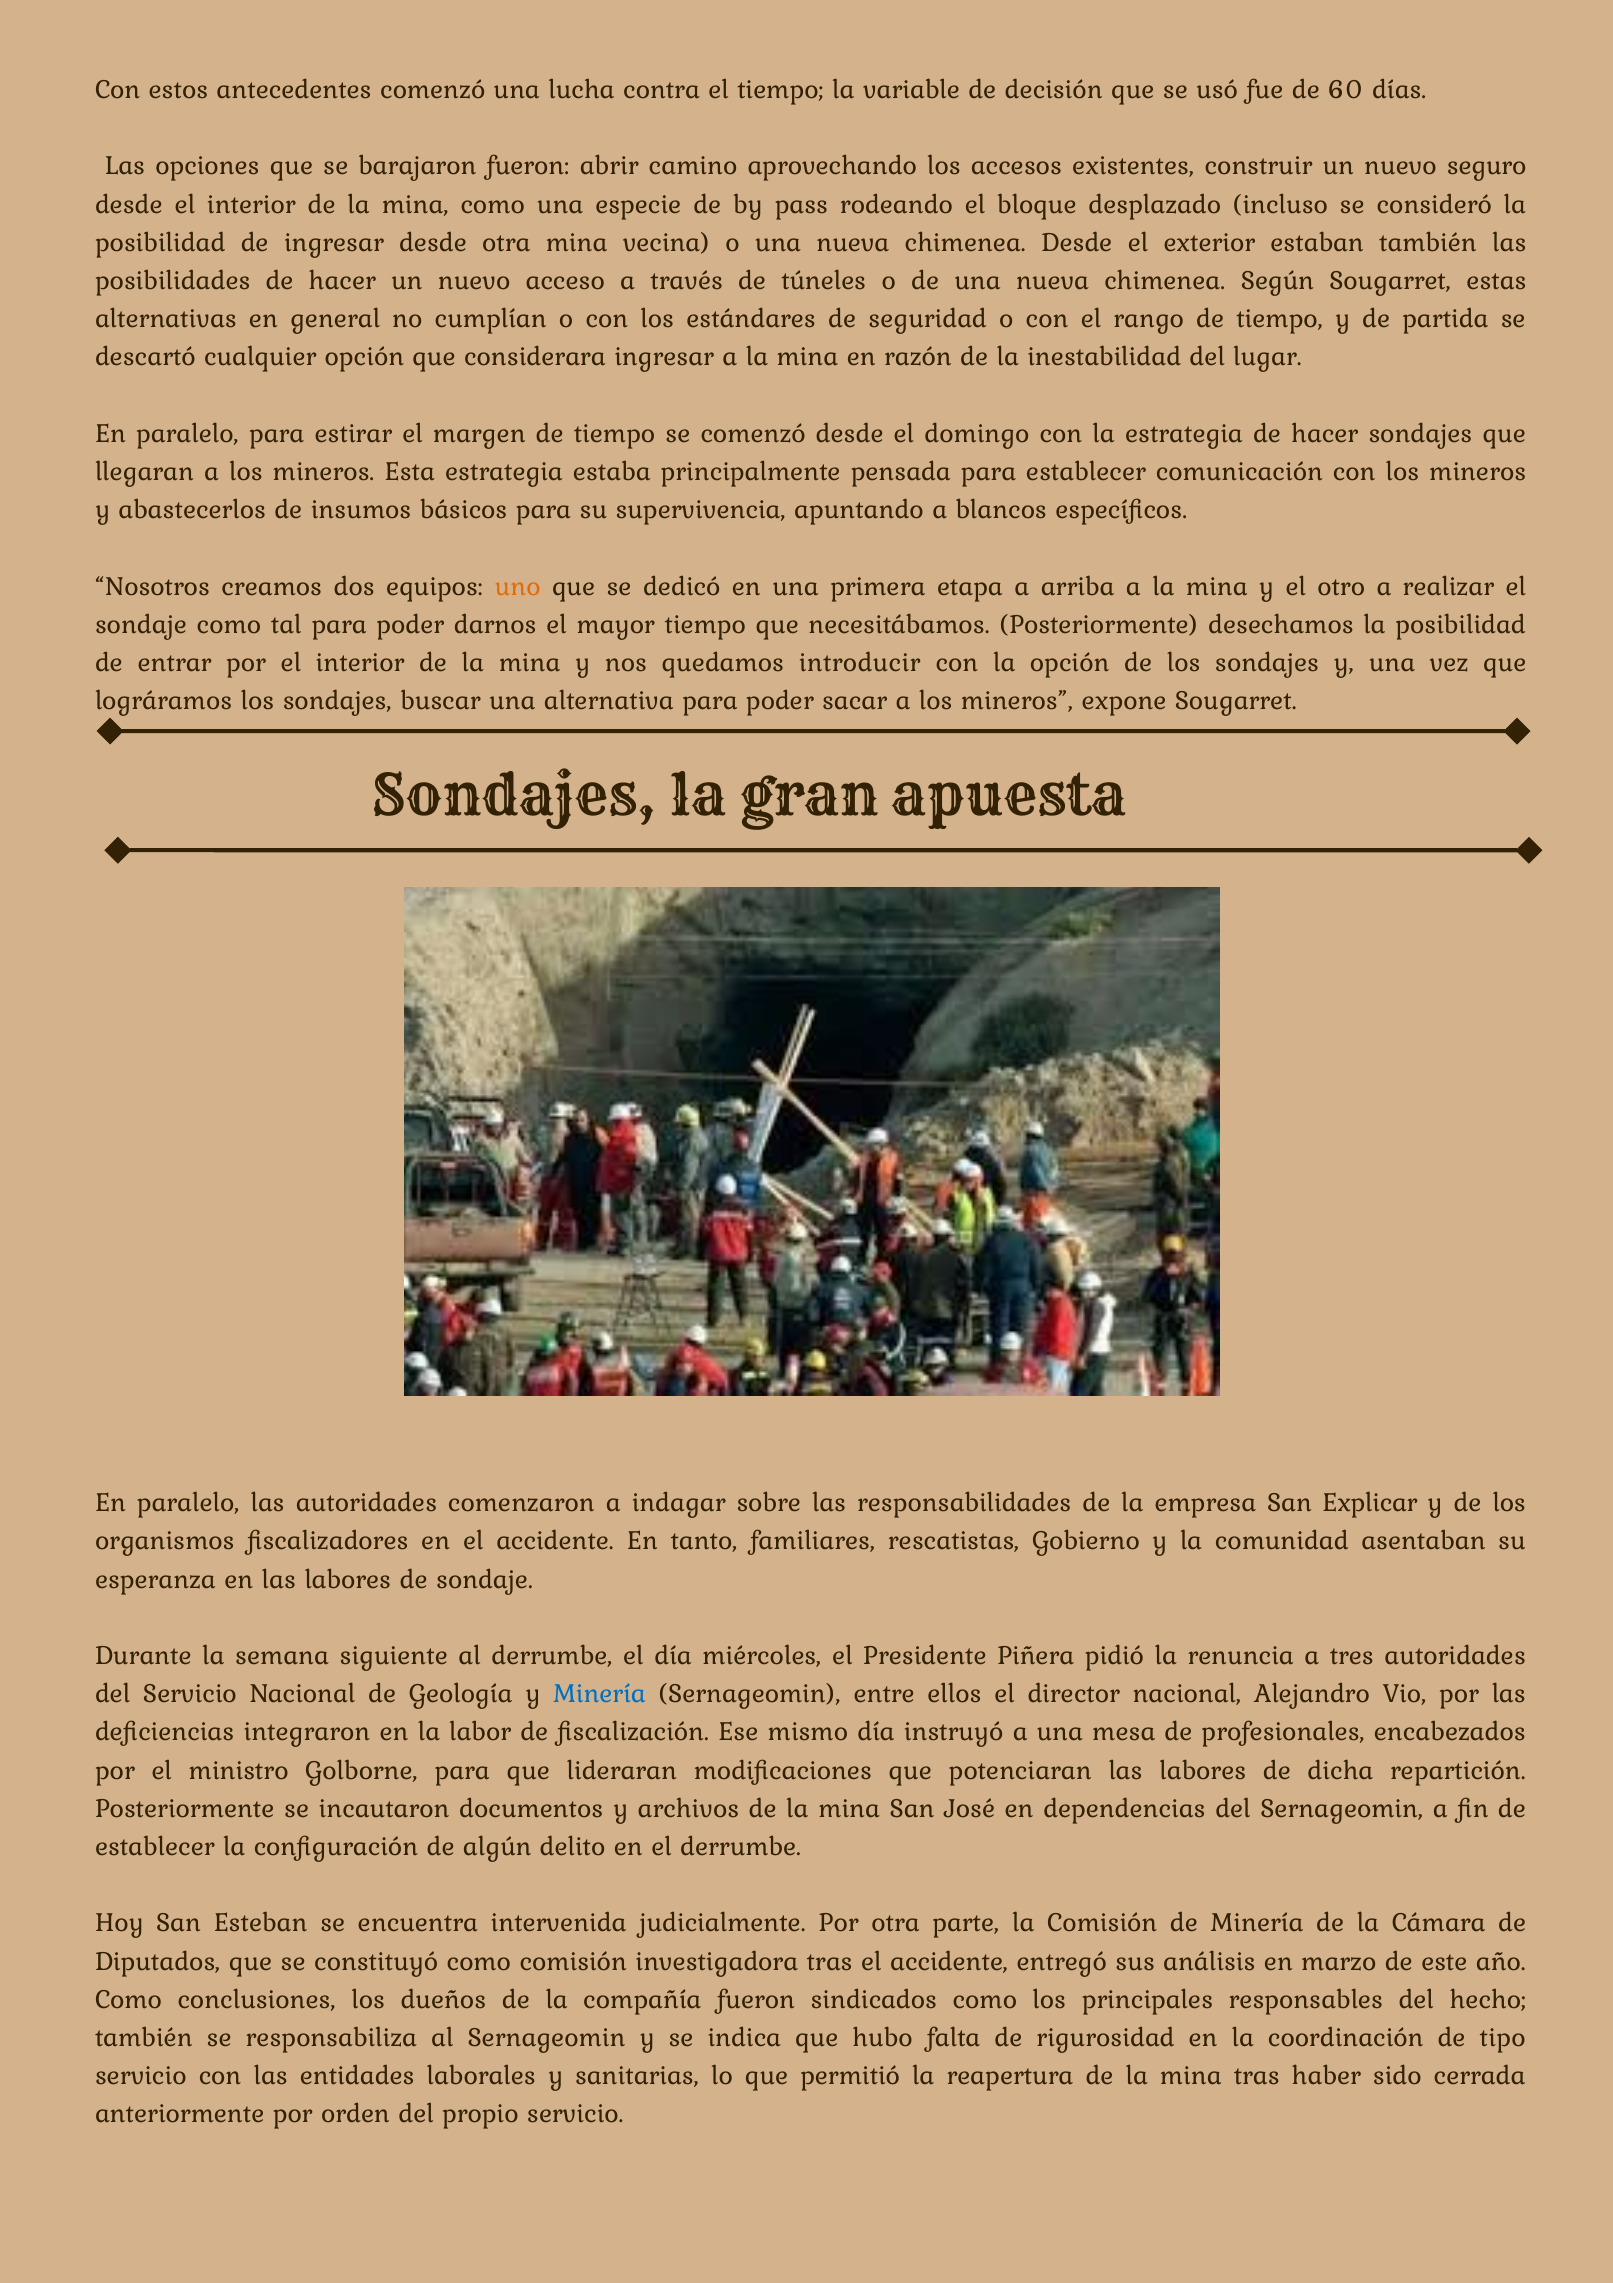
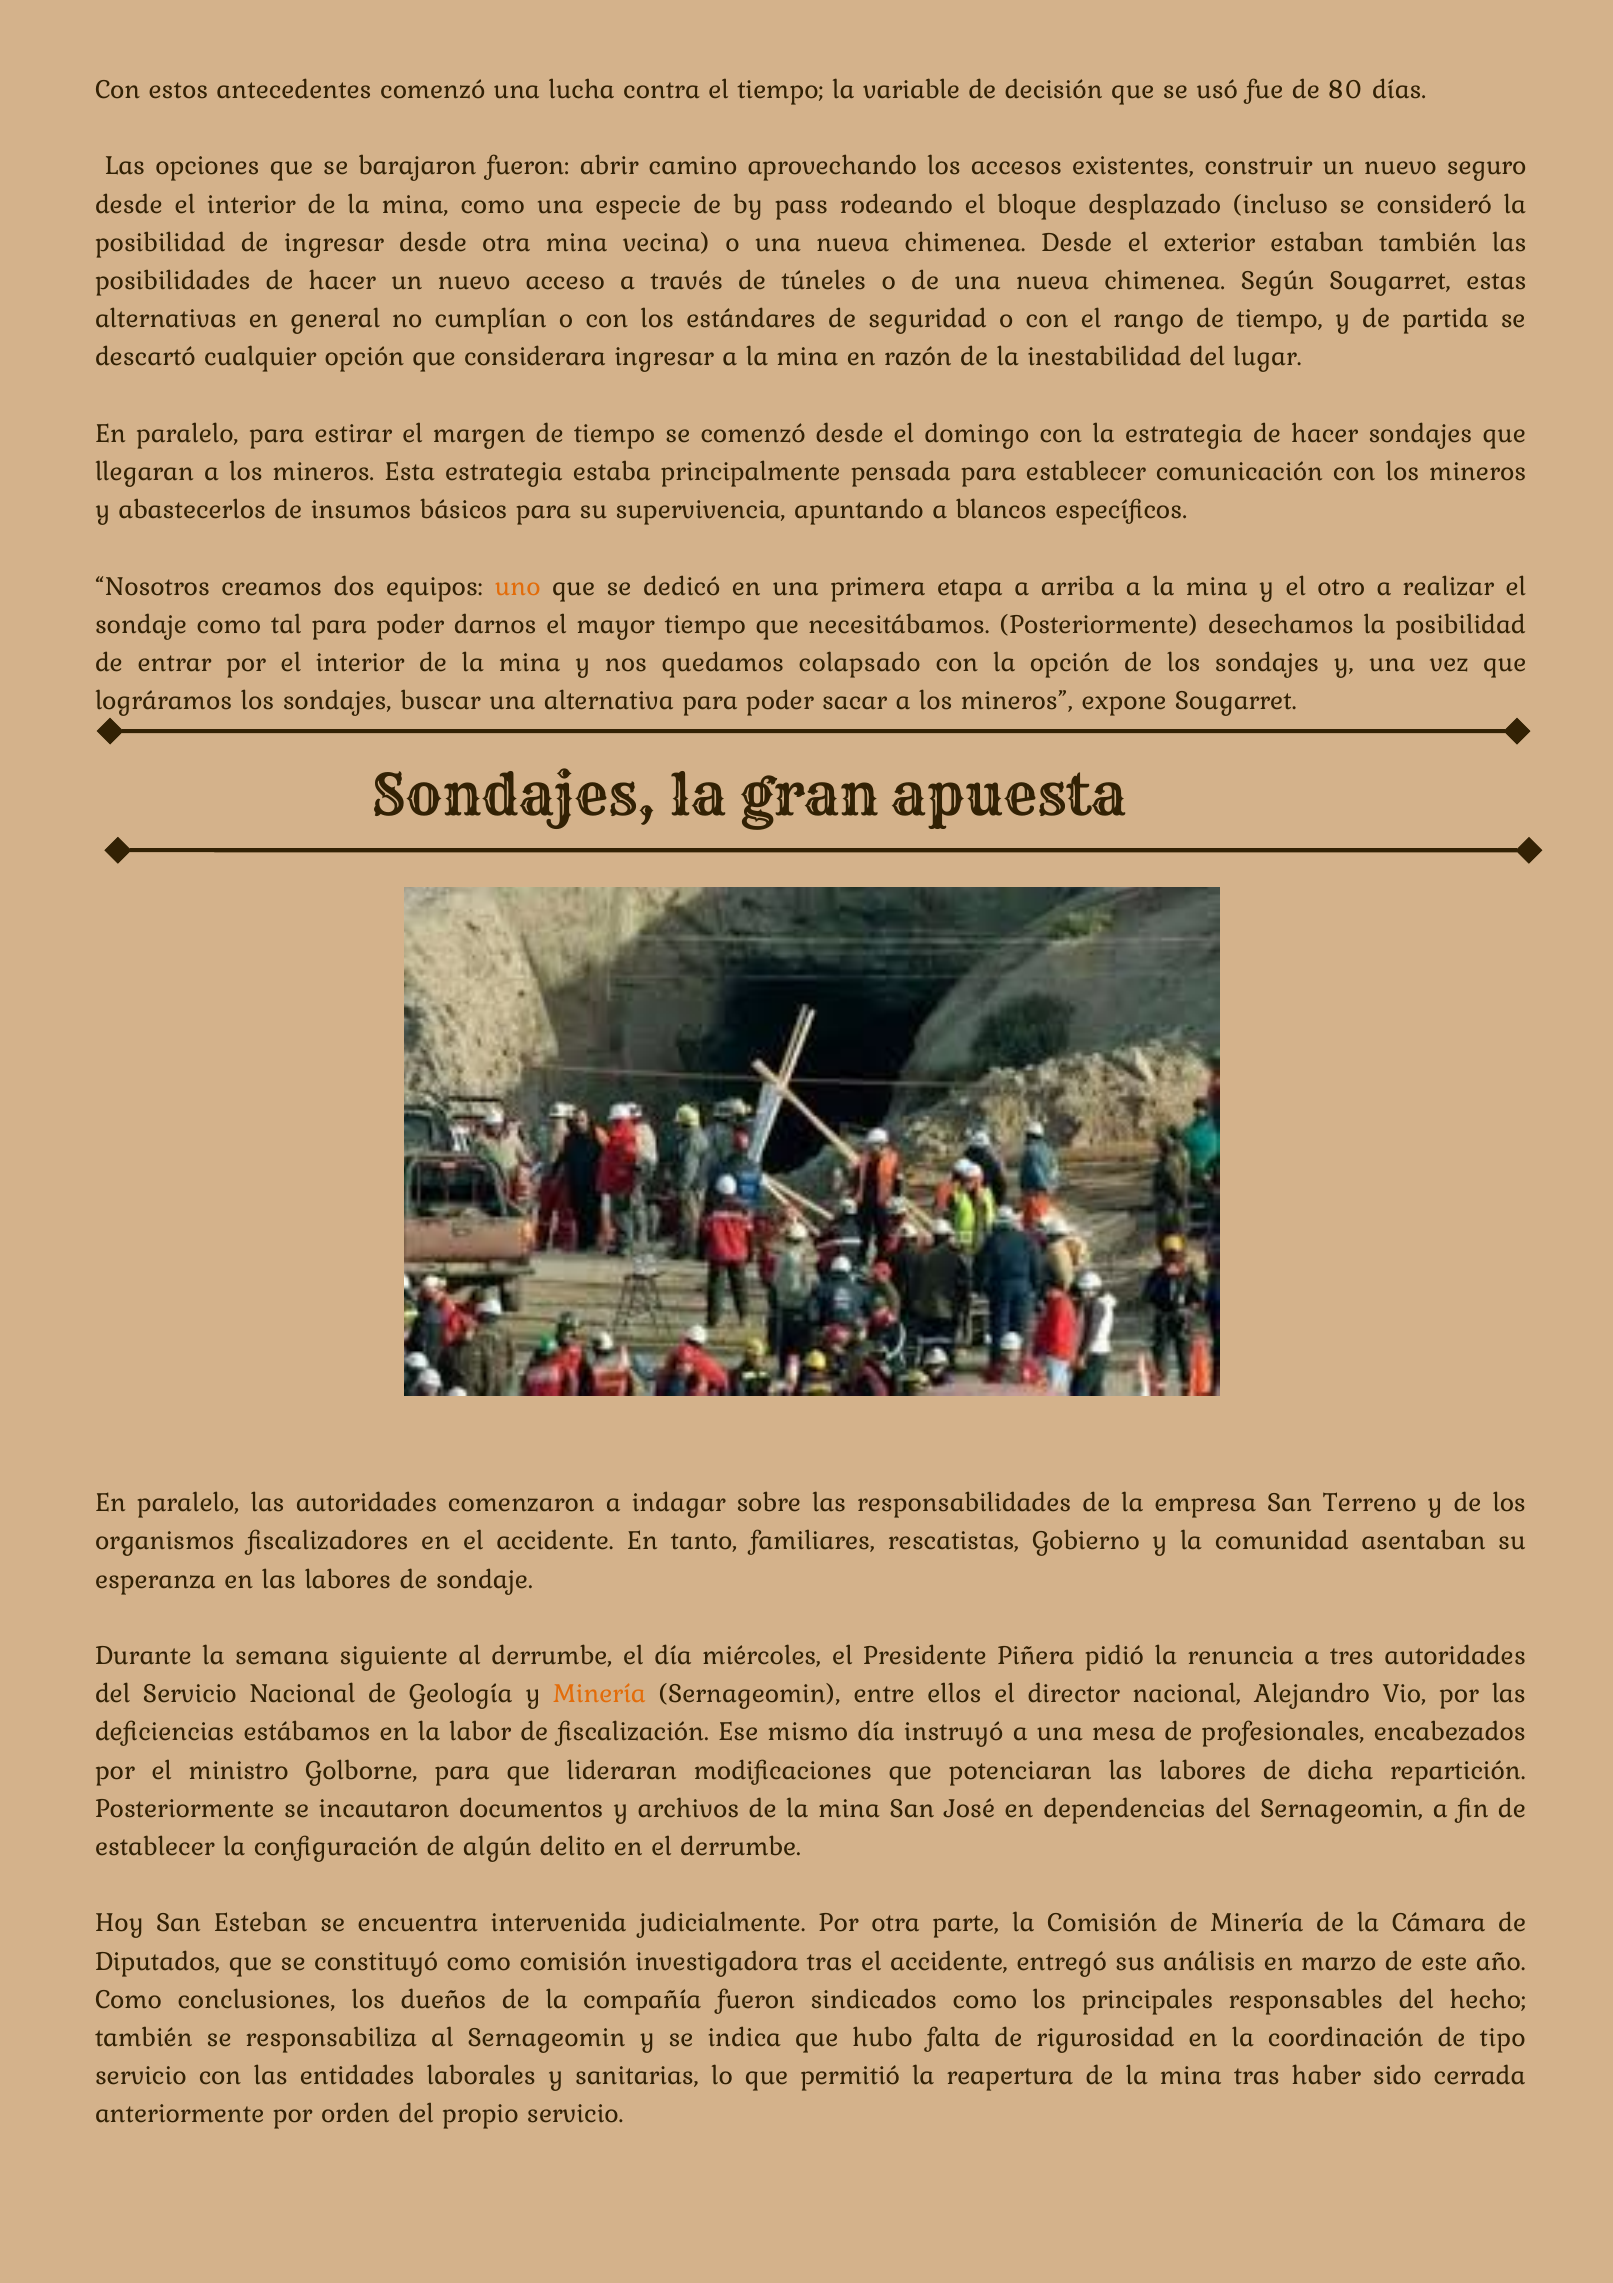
60: 60 -> 80 (1346, 89)
introducir: introducir -> colapsado (860, 662)
Explicar: Explicar -> Terreno (1370, 1502)
Minería colour: blue -> orange (599, 1693)
integraron: integraron -> estábamos (307, 1732)
